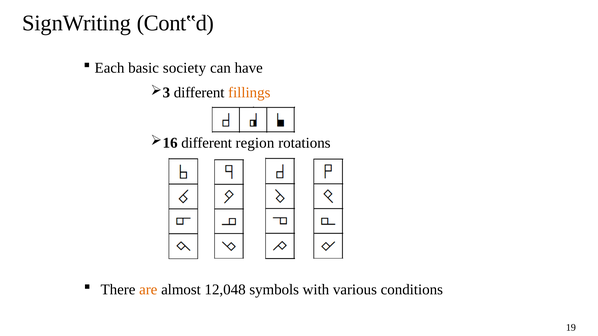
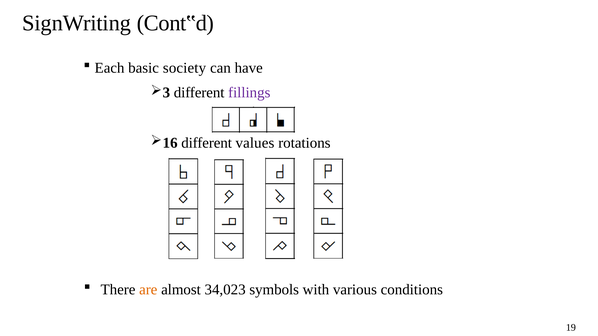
fillings colour: orange -> purple (249, 93)
region: region -> values (255, 143)
12,048: 12,048 -> 34,023 (225, 290)
